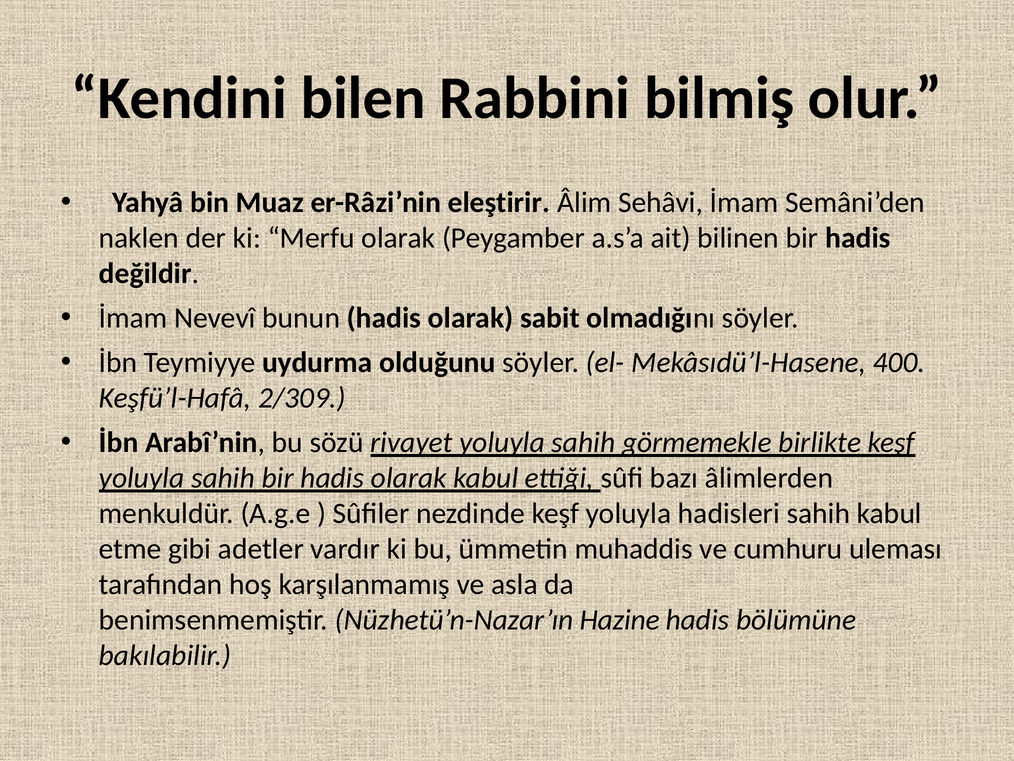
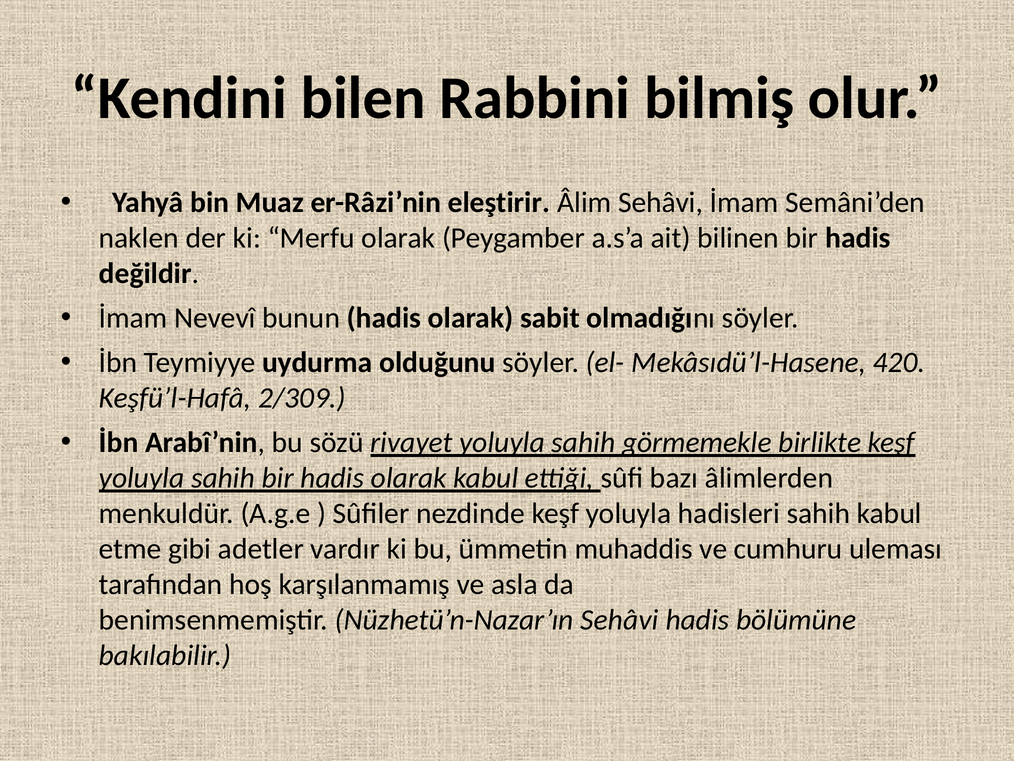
400: 400 -> 420 (899, 362)
Nüzhetü’n-Nazar’ın Hazine: Hazine -> Sehâvi (619, 620)
